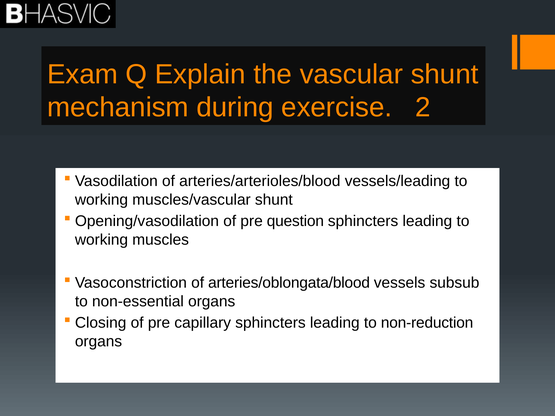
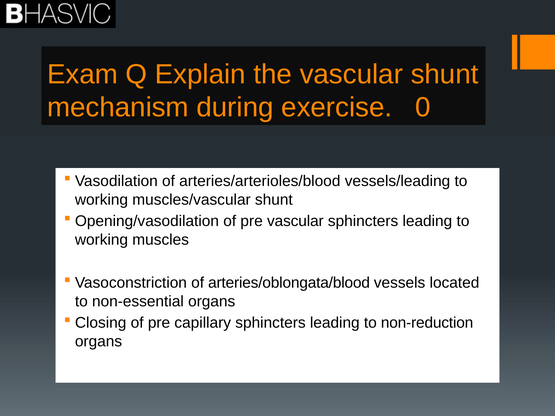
2: 2 -> 0 (423, 108)
pre question: question -> vascular (295, 221)
subsub: subsub -> located (454, 283)
